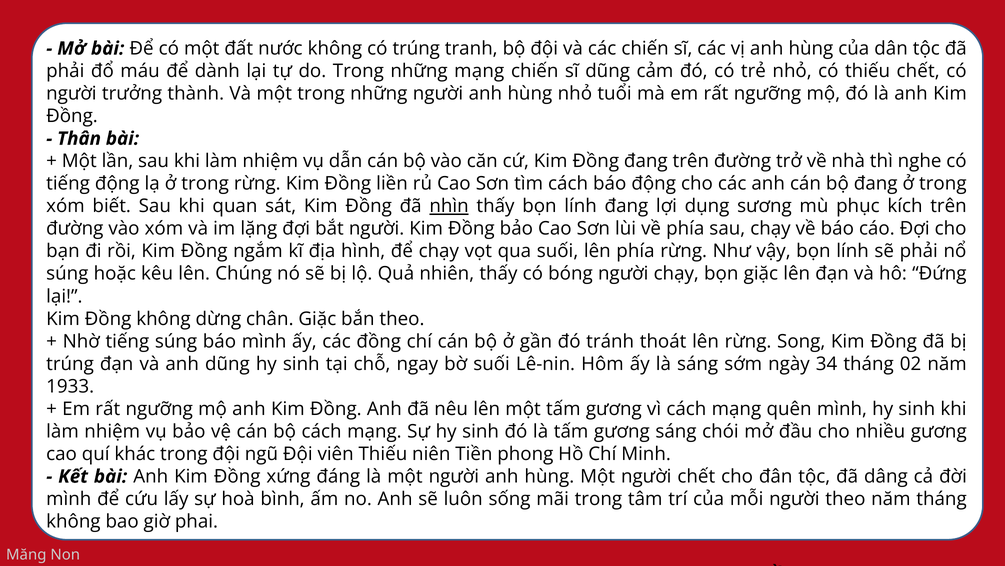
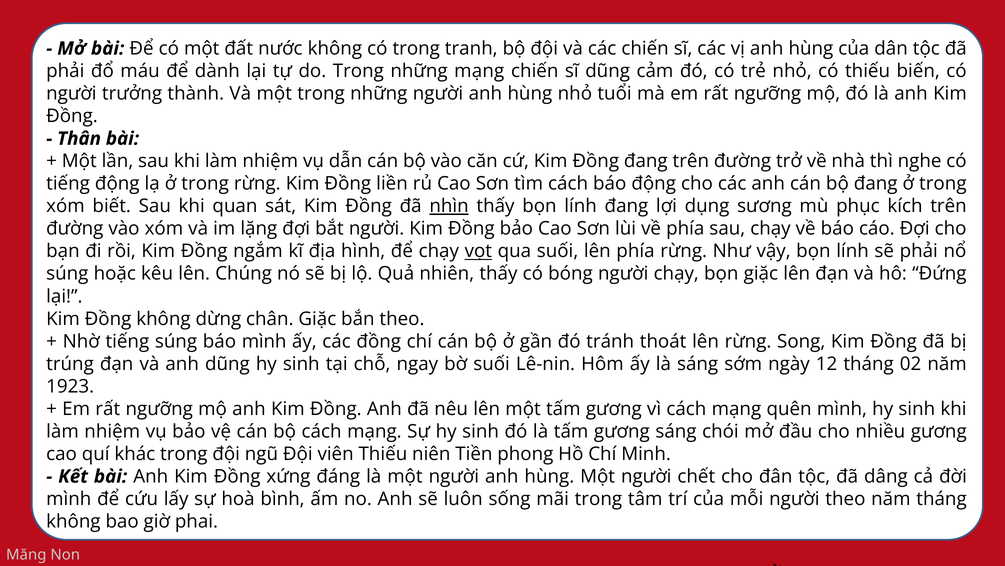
có trúng: trúng -> trong (416, 49)
thiếu chết: chết -> biến (918, 71)
vọt underline: none -> present (478, 251)
34: 34 -> 12 (827, 364)
1933: 1933 -> 1923 (70, 387)
